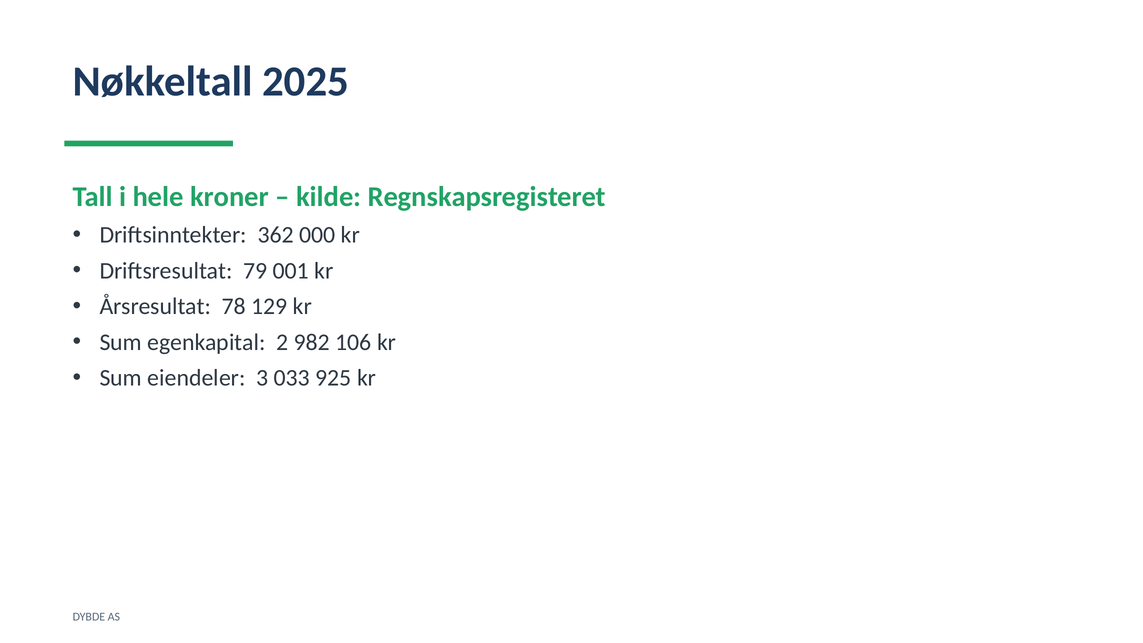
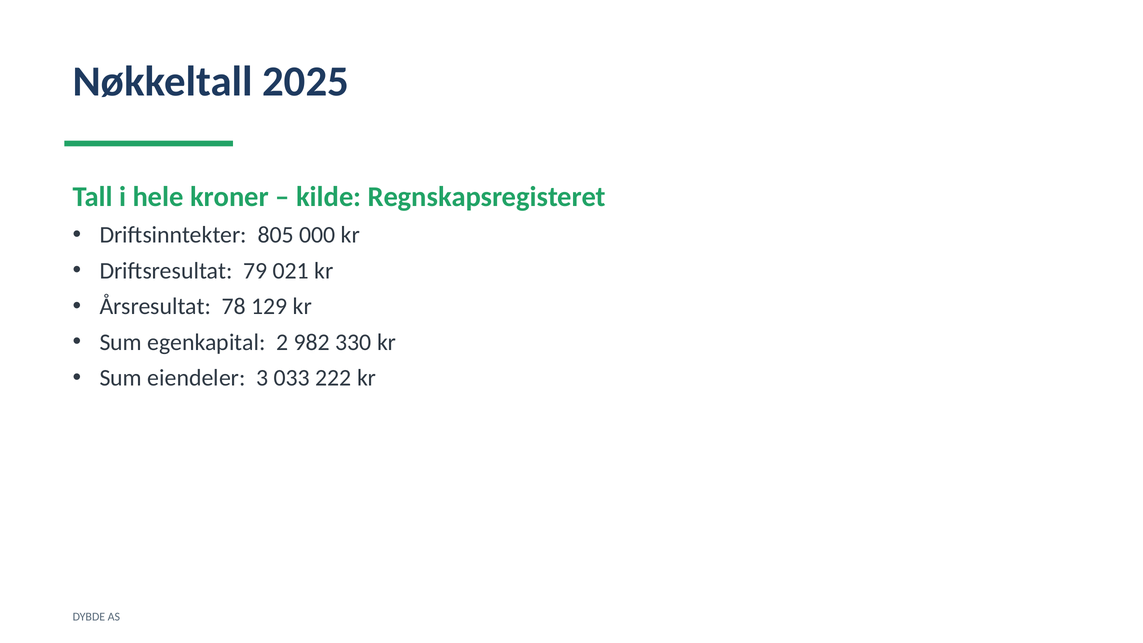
362: 362 -> 805 (276, 235)
001: 001 -> 021 (291, 271)
106: 106 -> 330 (353, 342)
925: 925 -> 222 (333, 378)
